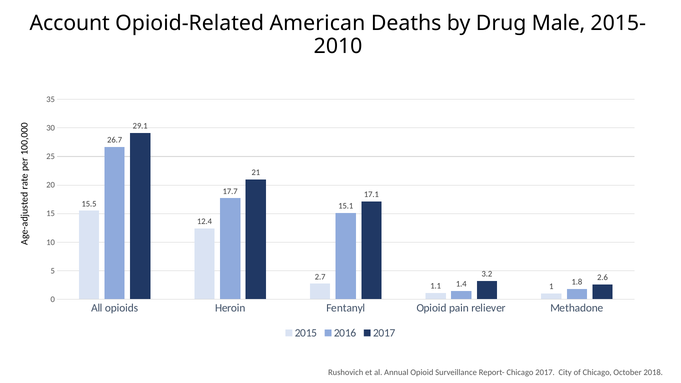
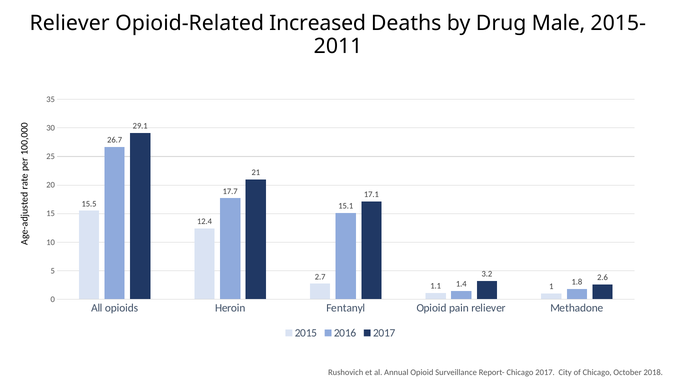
Account: Account -> Reliever (70, 23)
American: American -> Increased (318, 23)
2010: 2010 -> 2011 (338, 46)
